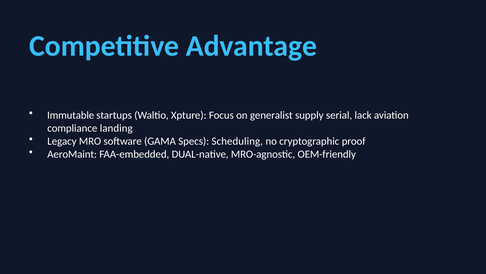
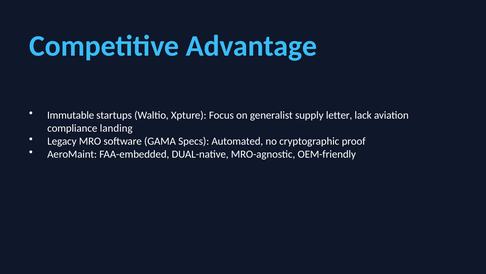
serial: serial -> letter (339, 115)
Scheduling: Scheduling -> Automated (237, 141)
